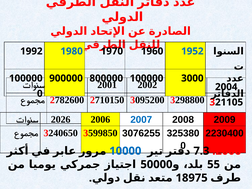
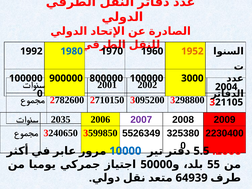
1952 colour: blue -> orange (192, 51)
2026: 2026 -> 2035 (61, 120)
2007 colour: blue -> purple (141, 120)
3076255: 3076255 -> 5526349 (141, 133)
7.3: 7.3 -> 5.5 (201, 151)
18975: 18975 -> 64939 (192, 178)
